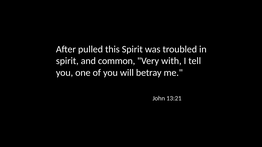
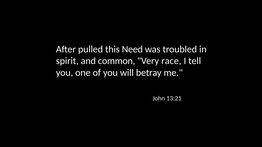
this Spirit: Spirit -> Need (132, 49)
with: with -> race (171, 61)
